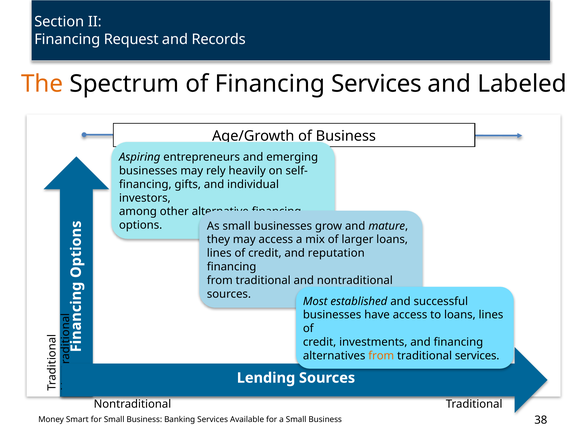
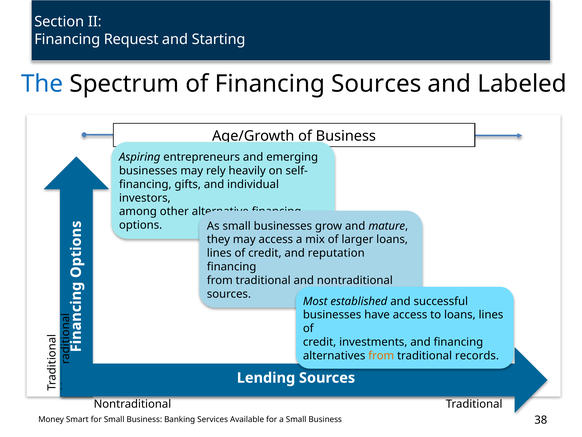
and Records: Records -> Starting (219, 39)
The colour: orange -> blue (42, 84)
Financing Services: Services -> Sources (376, 84)
traditional services: services -> records (477, 355)
